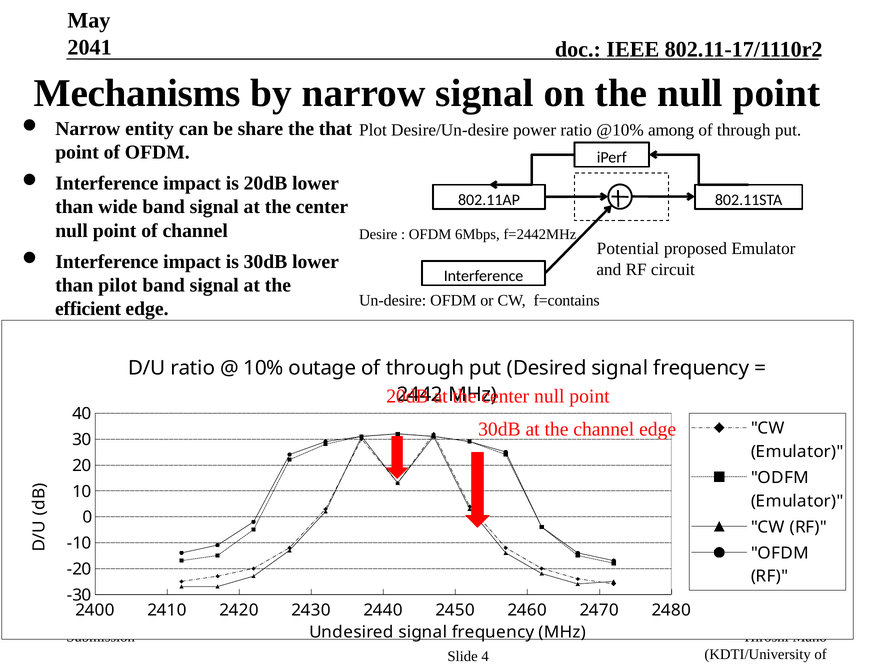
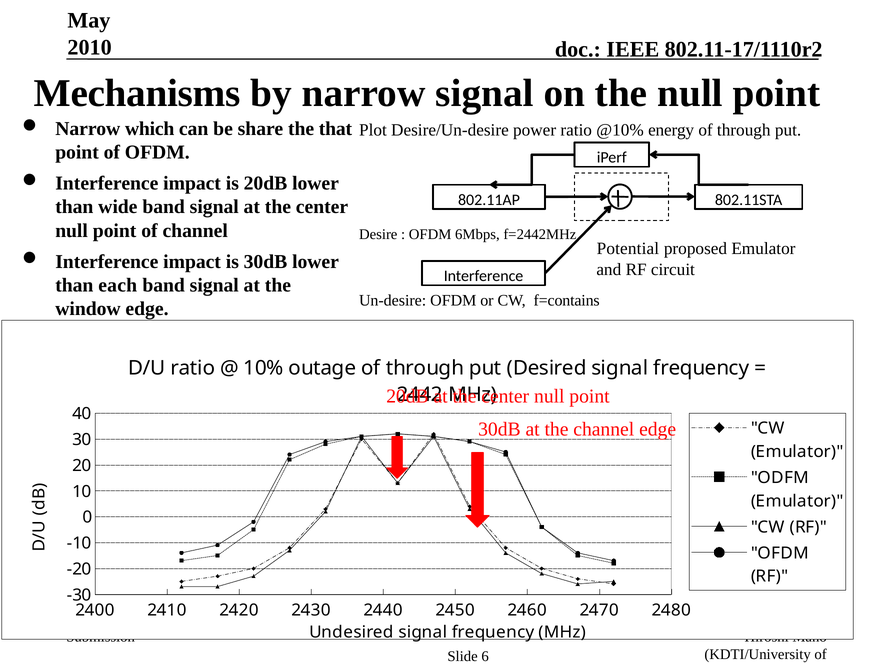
2041: 2041 -> 2010 (90, 47)
entity: entity -> which (150, 129)
among: among -> energy (671, 130)
pilot: pilot -> each (118, 285)
efficient: efficient -> window (88, 309)
4: 4 -> 6 (485, 656)
